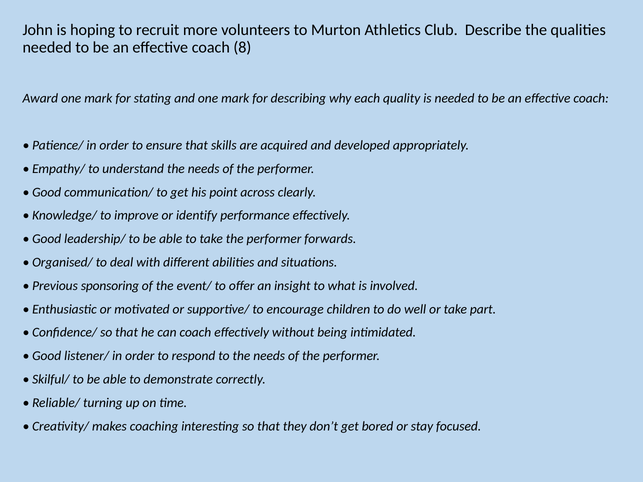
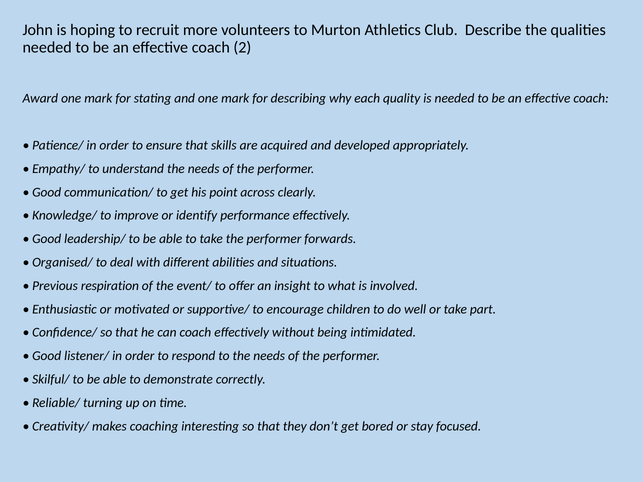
8: 8 -> 2 (242, 47)
sponsoring: sponsoring -> respiration (110, 286)
